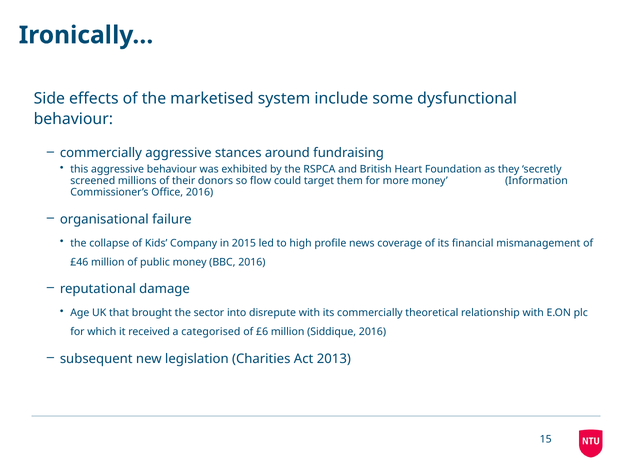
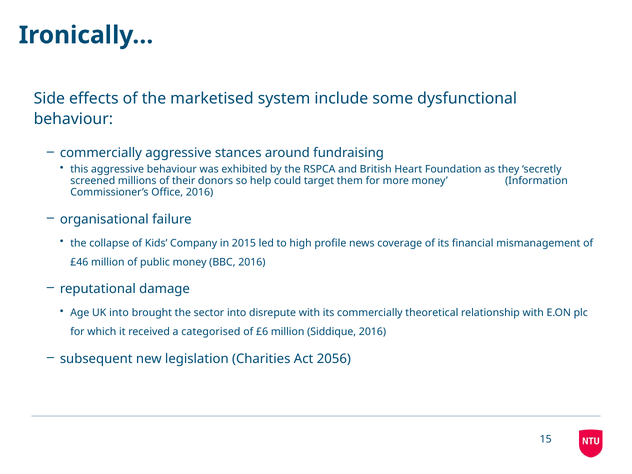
flow: flow -> help (261, 181)
UK that: that -> into (119, 313)
2013: 2013 -> 2056 (334, 359)
